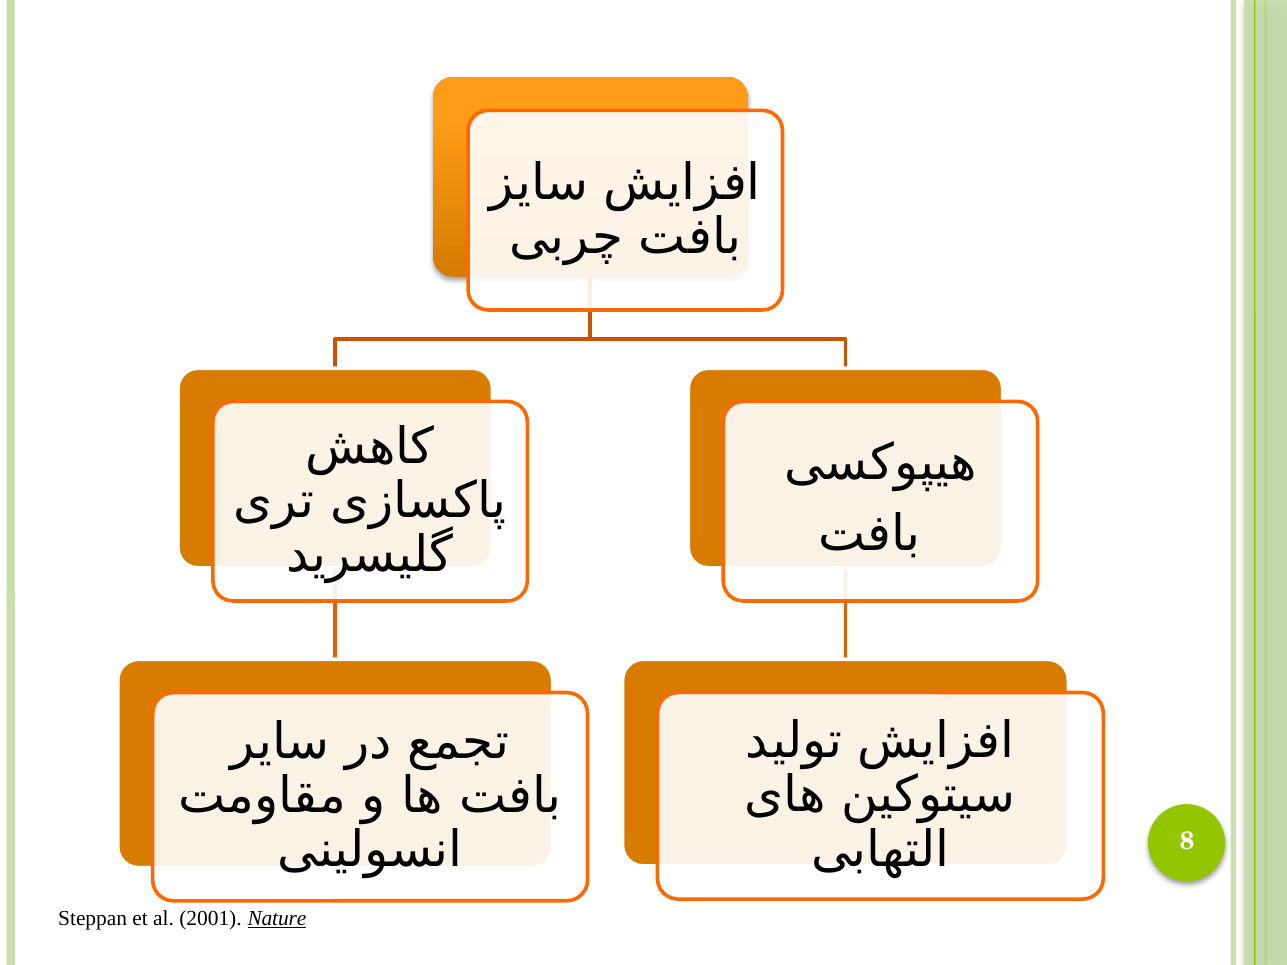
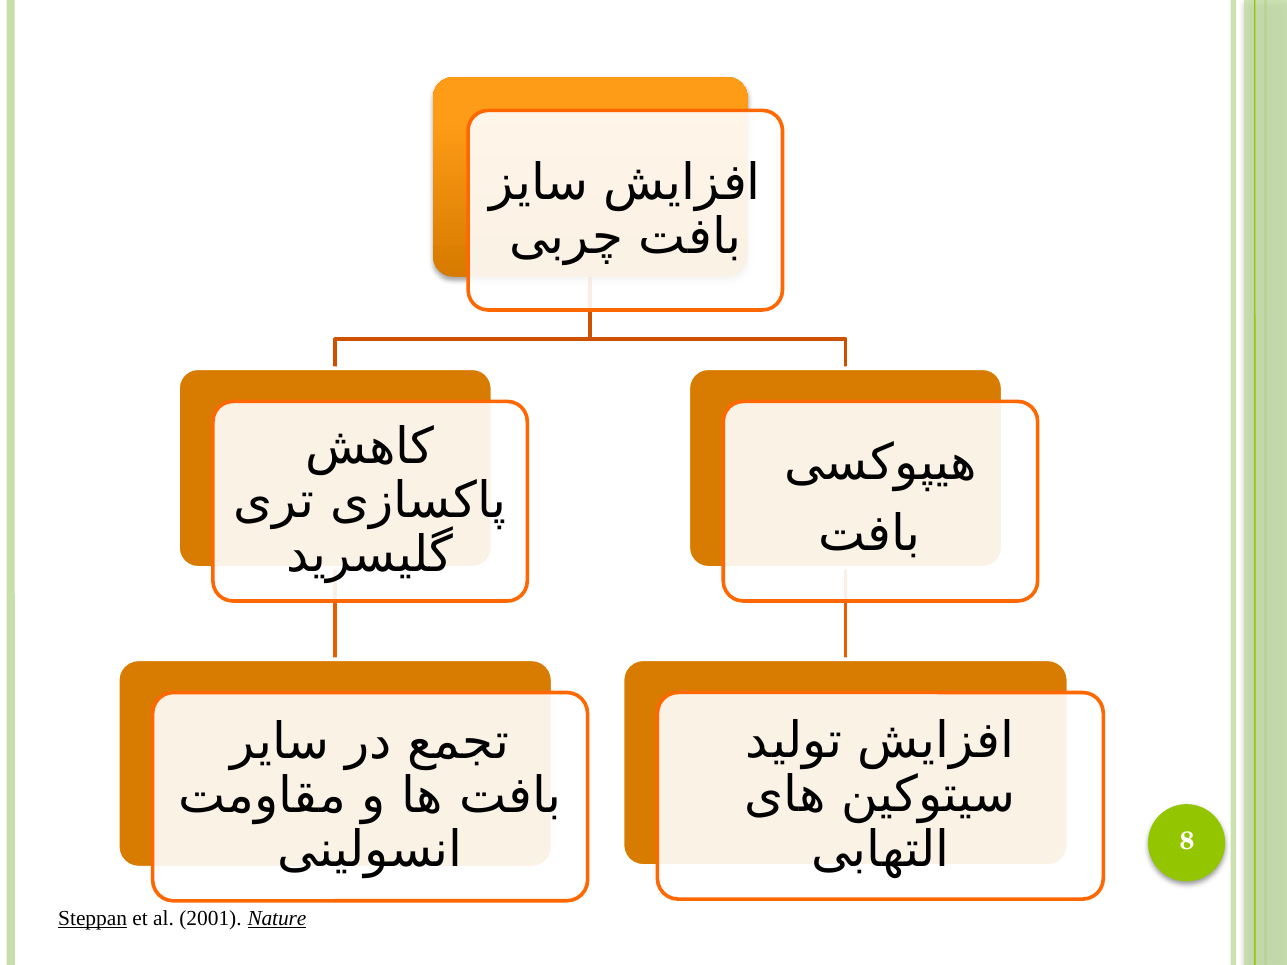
Steppan underline: none -> present (93, 919)
